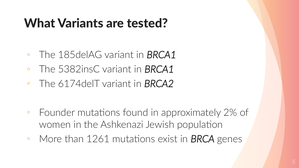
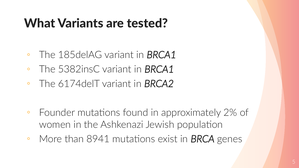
1261: 1261 -> 8941 (98, 139)
